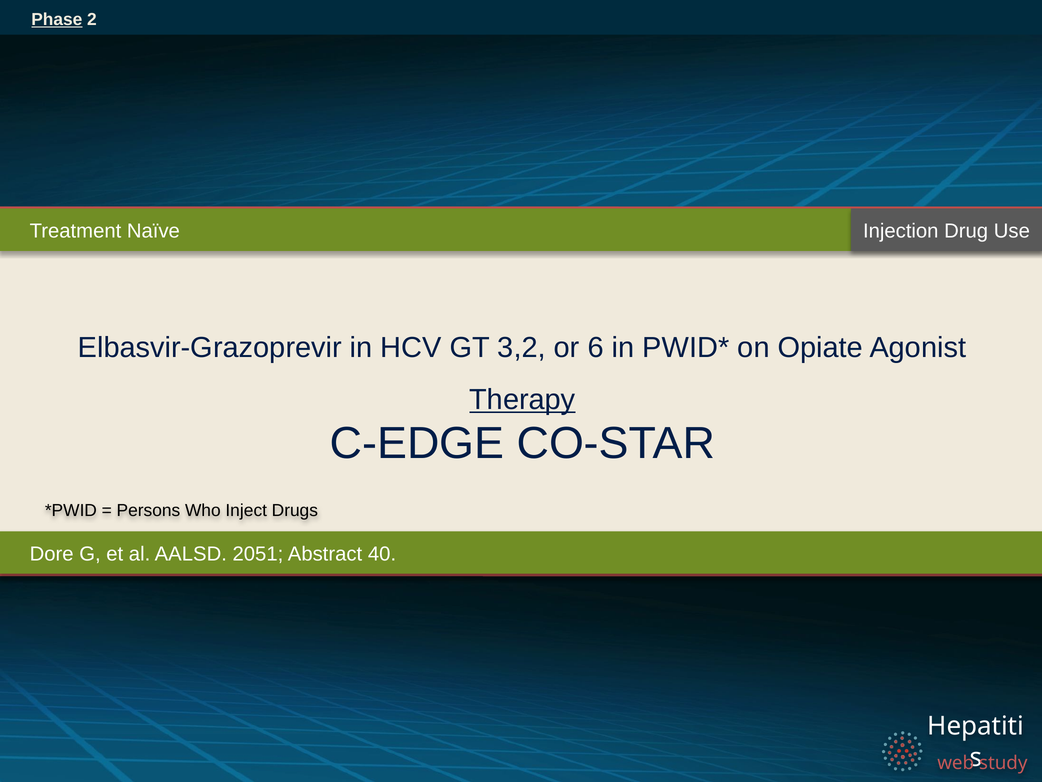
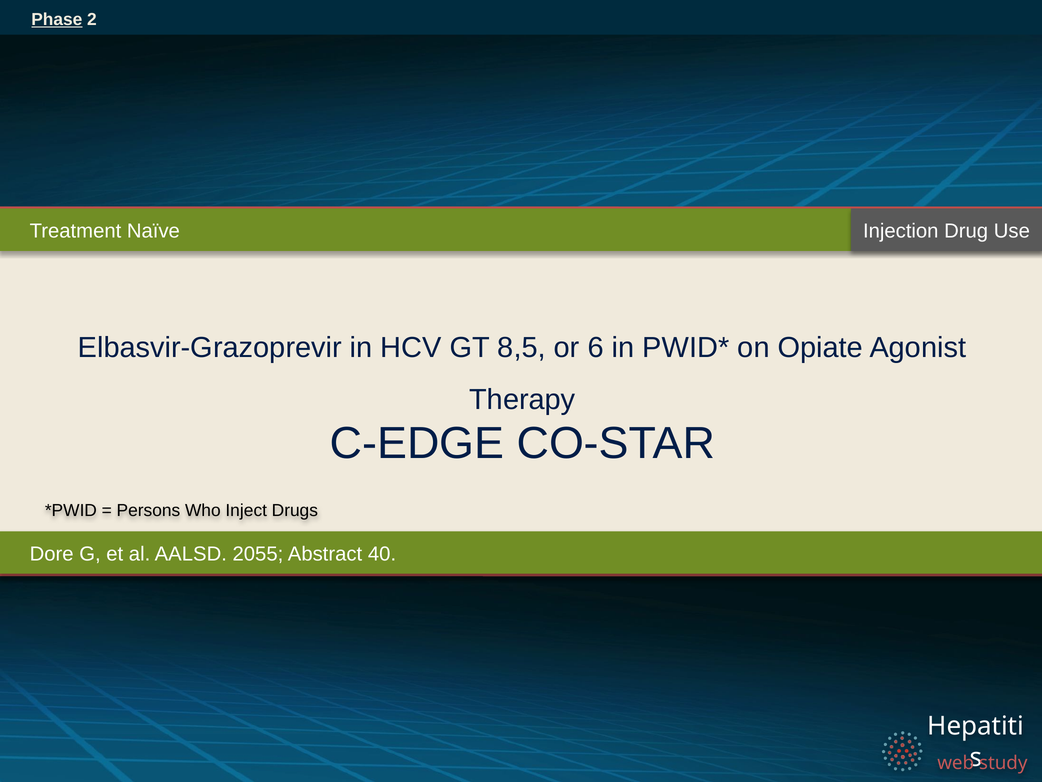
3,2: 3,2 -> 8,5 (522, 347)
Therapy underline: present -> none (522, 399)
2051: 2051 -> 2055 (258, 554)
